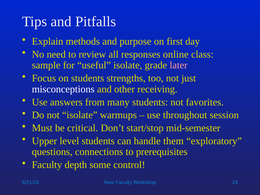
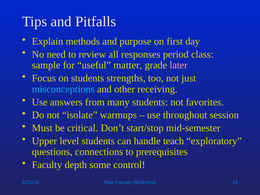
online: online -> period (176, 54)
useful isolate: isolate -> matter (128, 65)
misconceptions colour: white -> light blue (63, 89)
them: them -> teach (174, 141)
